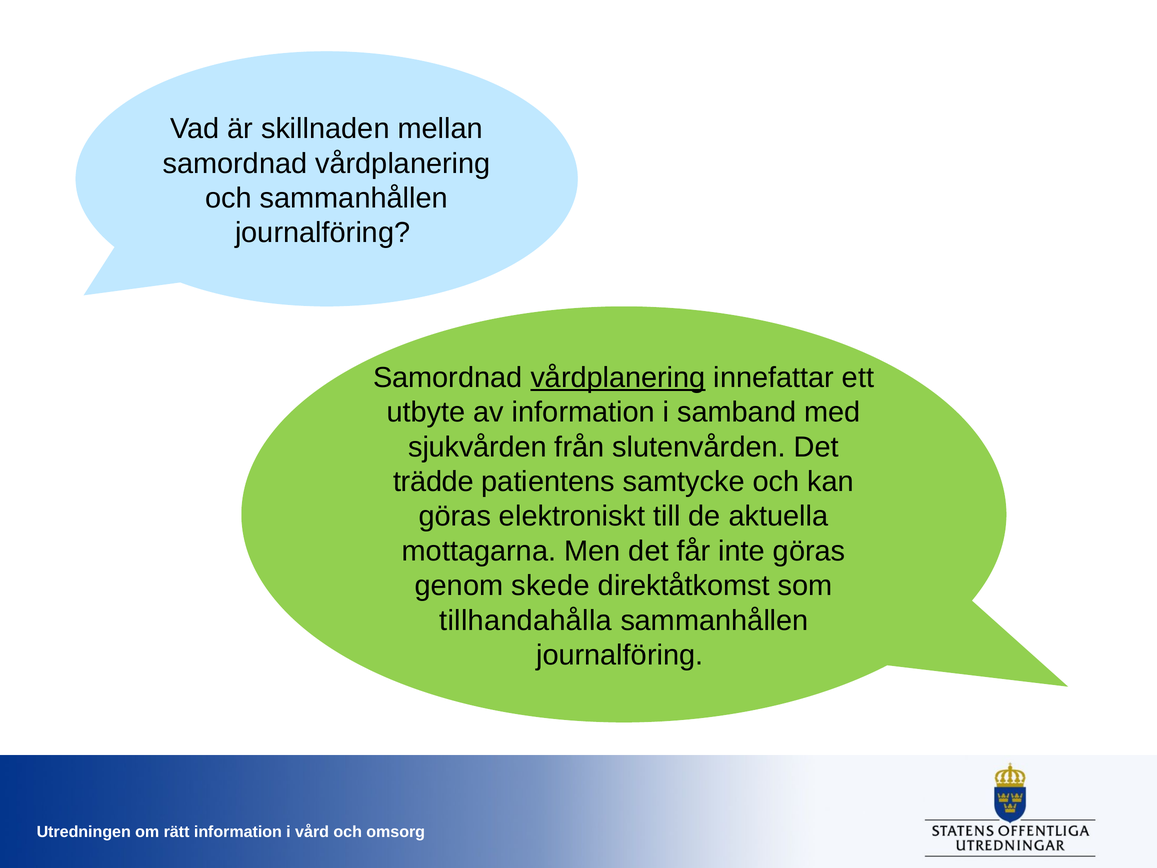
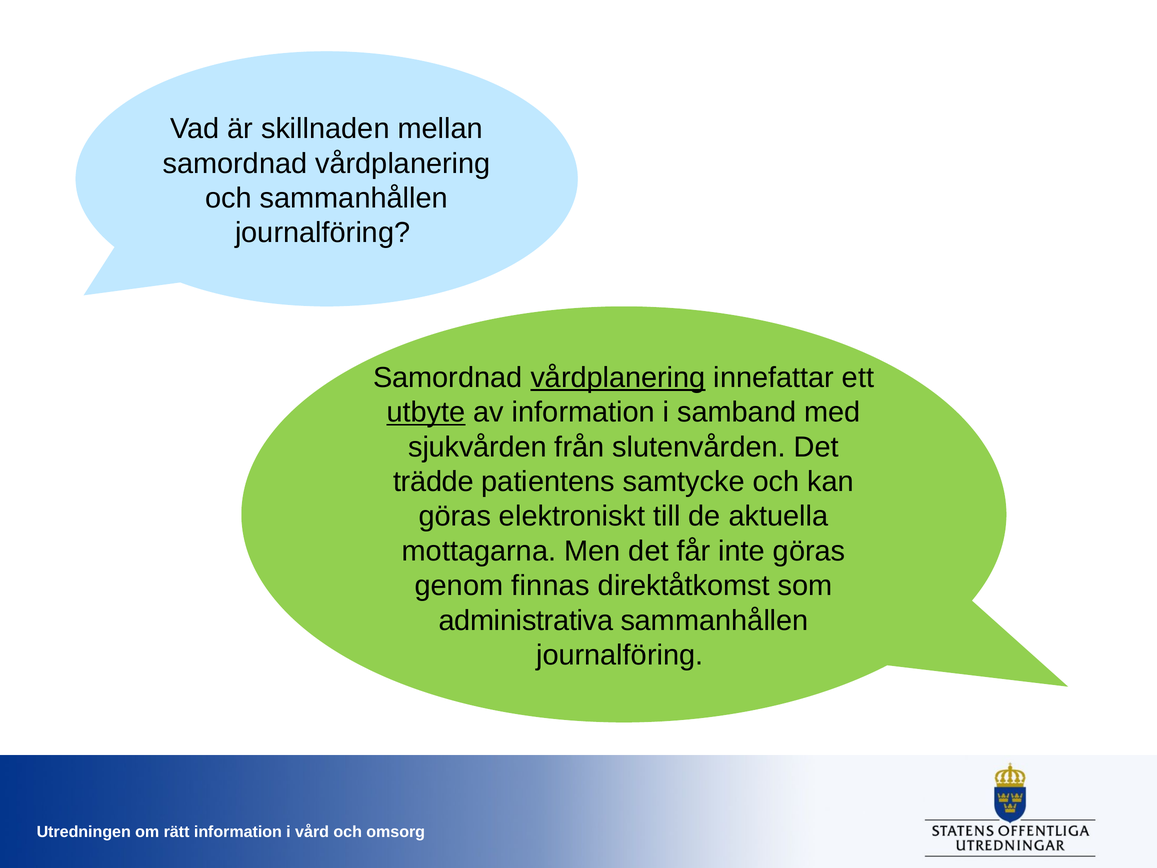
utbyte underline: none -> present (426, 412)
skede: skede -> finnas (550, 586)
tillhandahålla: tillhandahålla -> administrativa (526, 620)
